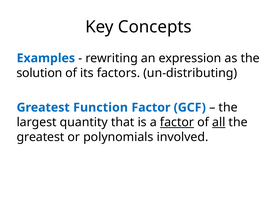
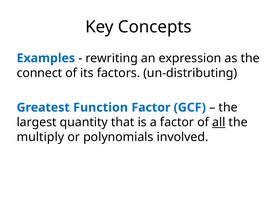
solution: solution -> connect (39, 73)
factor underline: present -> none (177, 122)
greatest: greatest -> multiply (40, 137)
